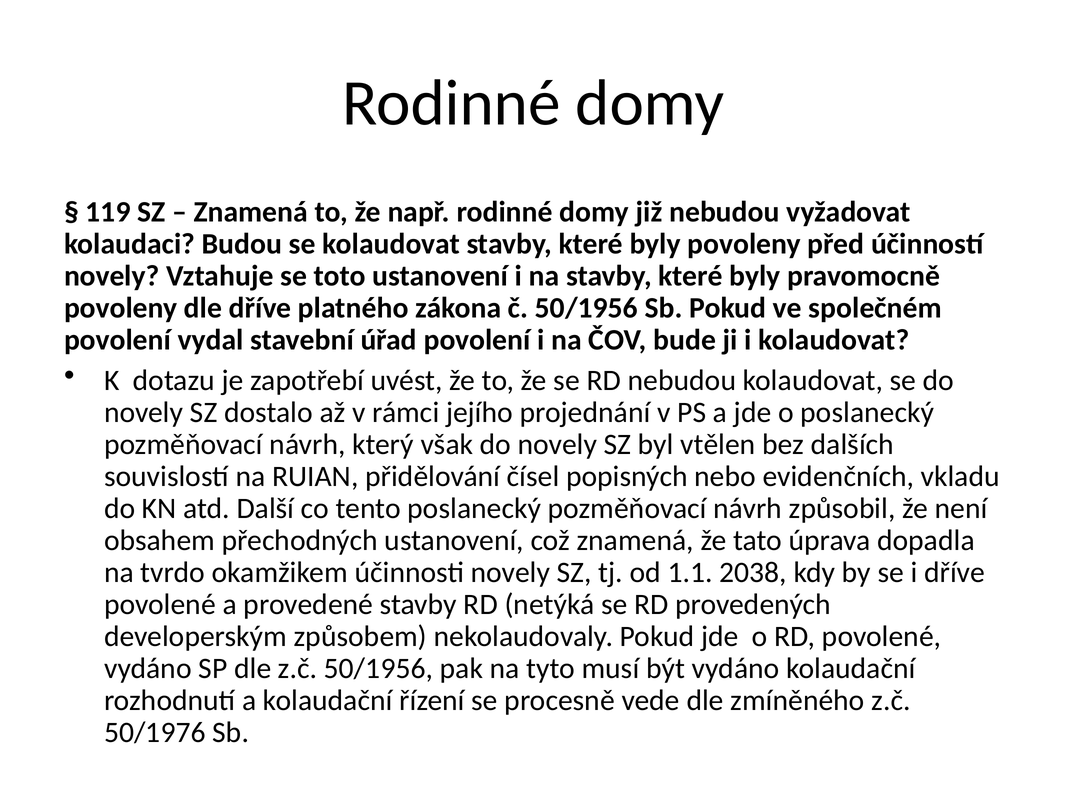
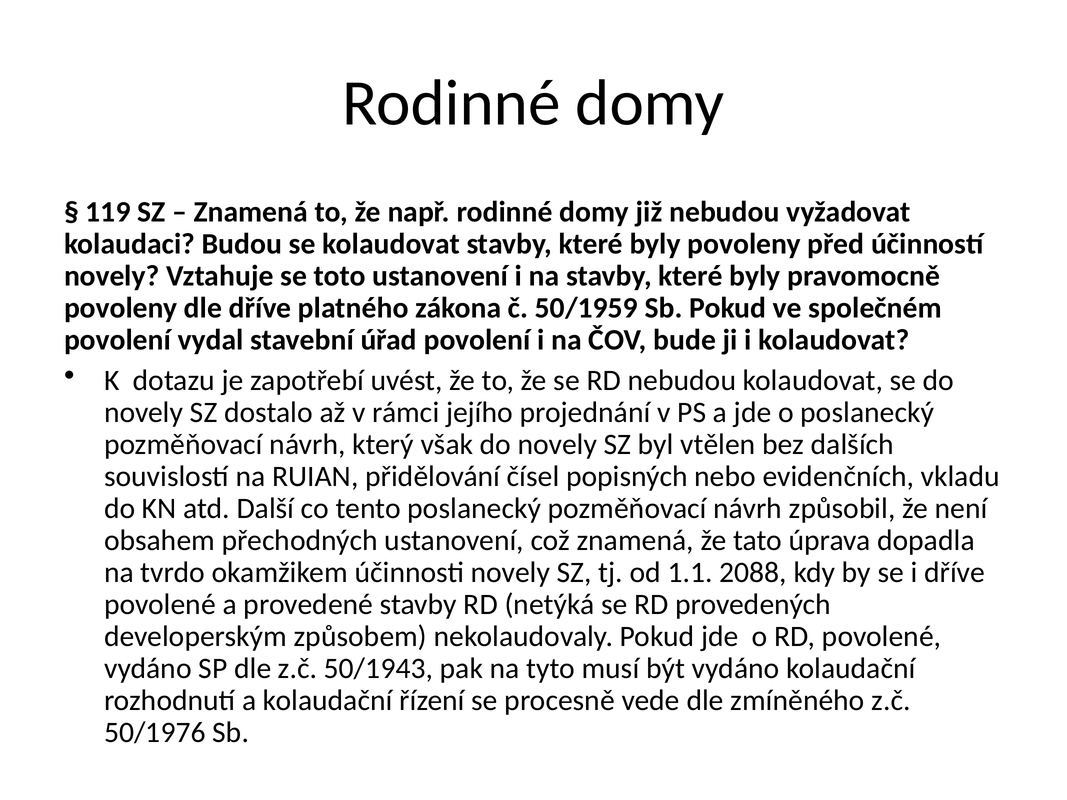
č 50/1956: 50/1956 -> 50/1959 (586, 308)
2038: 2038 -> 2088 (753, 573)
z.č 50/1956: 50/1956 -> 50/1943 (378, 669)
